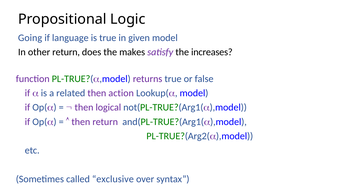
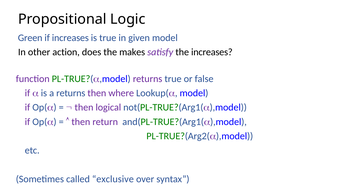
Going: Going -> Green (30, 38)
if language: language -> increases (70, 38)
other return: return -> action (66, 52)
a related: related -> returns (71, 93)
action: action -> where (121, 93)
